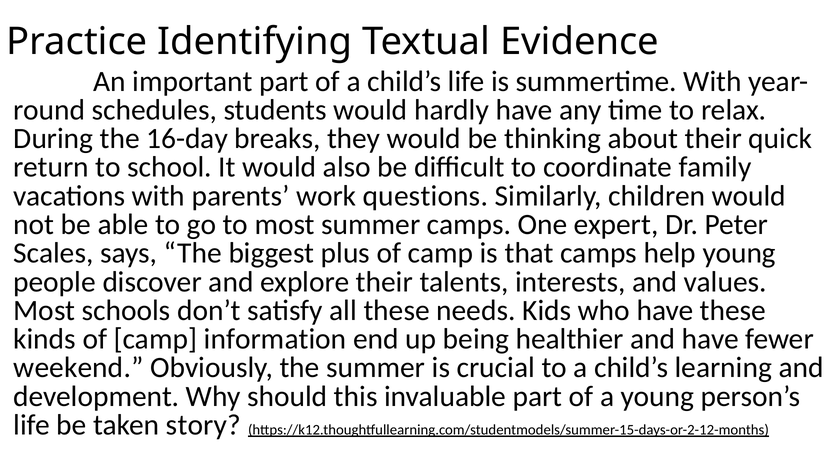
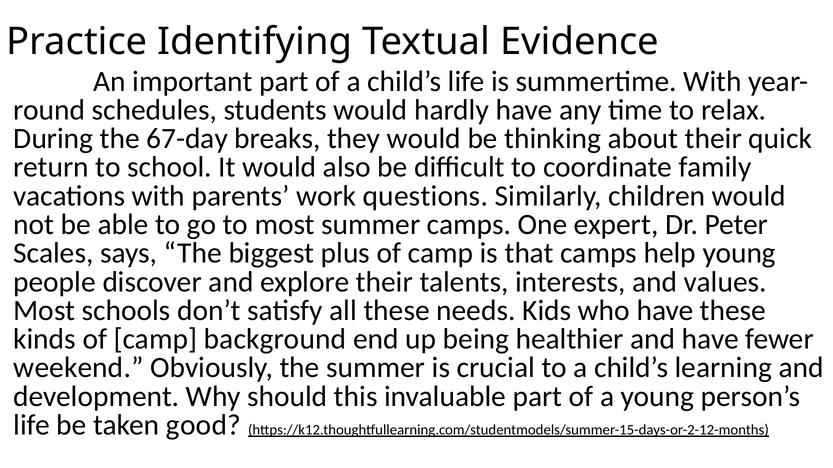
16-day: 16-day -> 67-day (187, 139)
information: information -> background (275, 340)
story: story -> good (203, 426)
